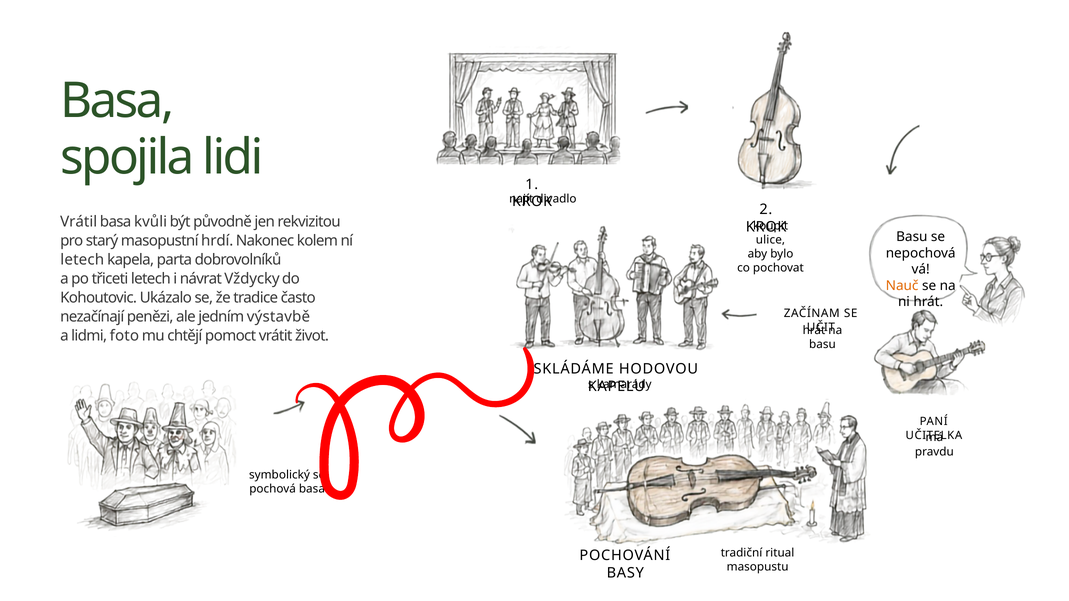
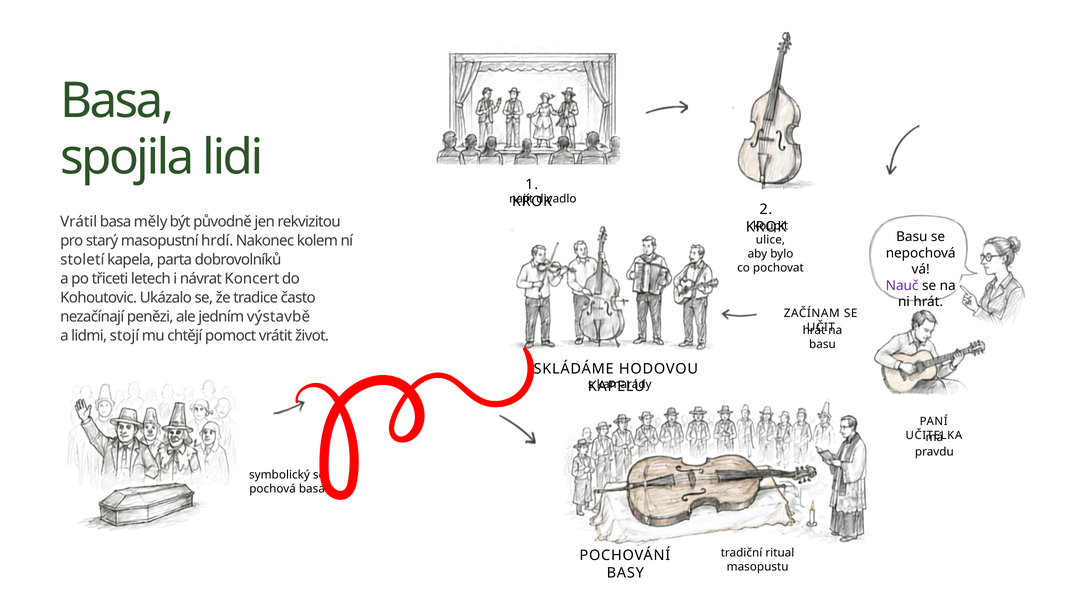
kvůli: kvůli -> měly (151, 222)
letech: letech -> století (82, 260)
Vždycky: Vždycky -> Koncert (252, 279)
Nauč colour: orange -> purple (902, 286)
foto: foto -> stojí (124, 336)
